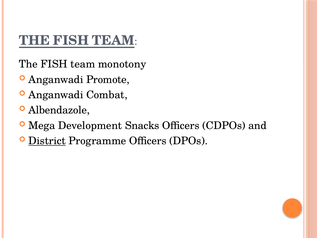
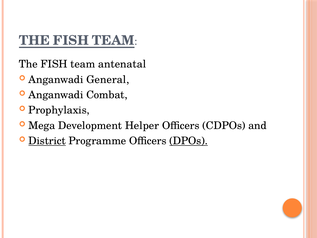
monotony: monotony -> antenatal (122, 64)
Promote: Promote -> General (108, 79)
Albendazole: Albendazole -> Prophylaxis (59, 110)
Snacks: Snacks -> Helper (142, 125)
DPOs underline: none -> present (189, 141)
